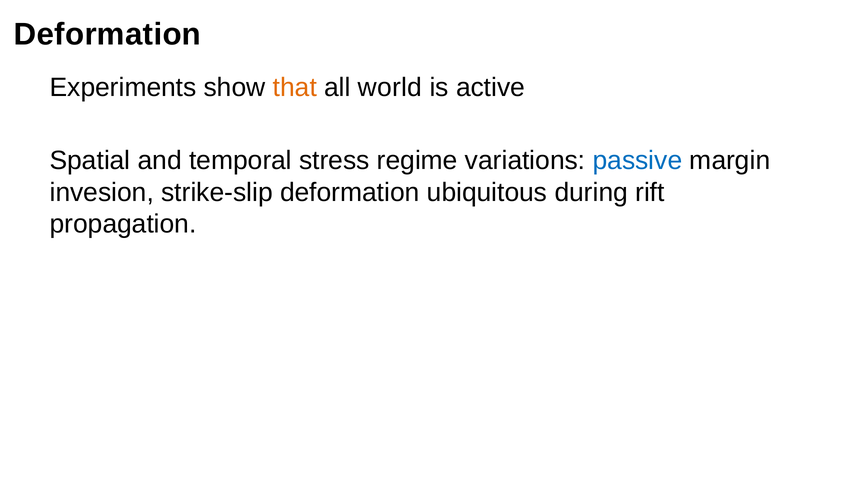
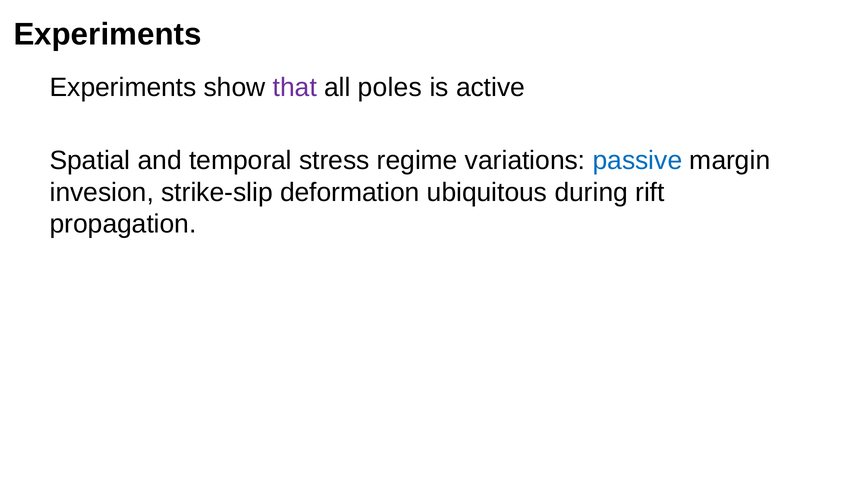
Deformation: Deformation -> Experiments (108, 34)
that colour: orange -> purple (295, 87)
world: world -> poles (390, 87)
